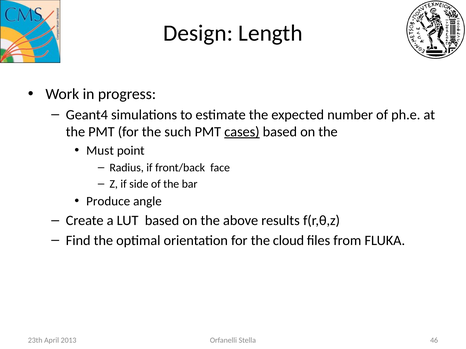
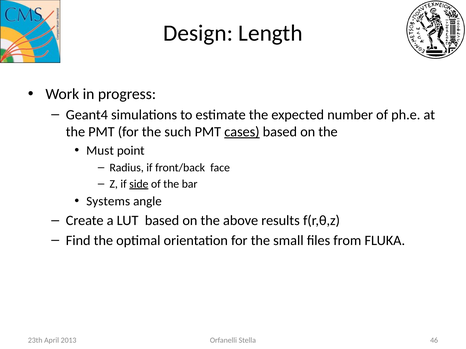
side underline: none -> present (139, 184)
Produce: Produce -> Systems (108, 202)
cloud: cloud -> small (288, 241)
